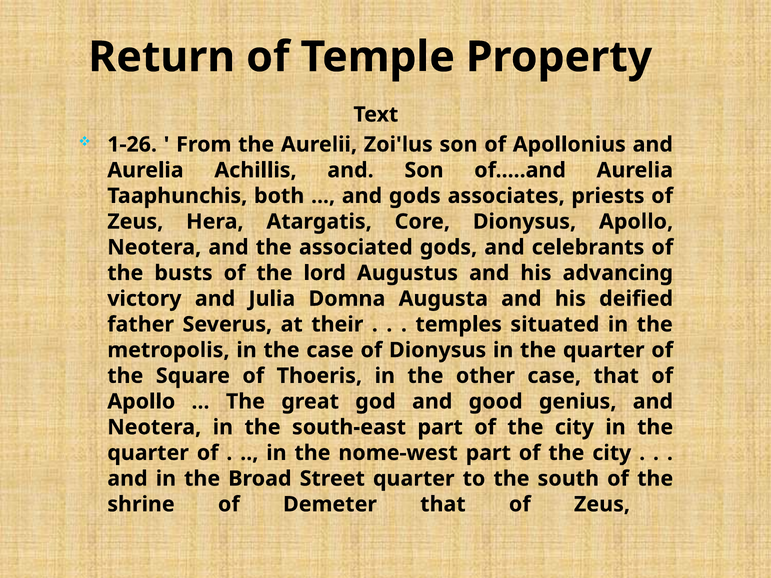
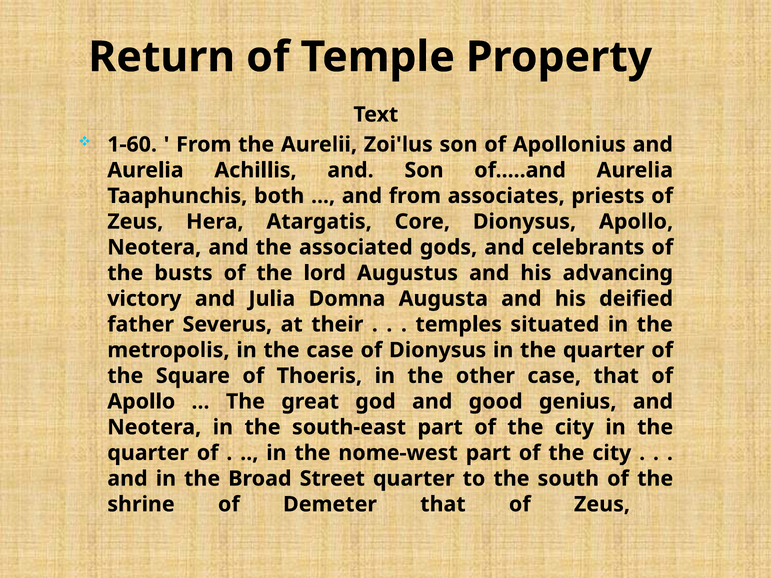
1-26: 1-26 -> 1-60 (132, 145)
and gods: gods -> from (415, 196)
